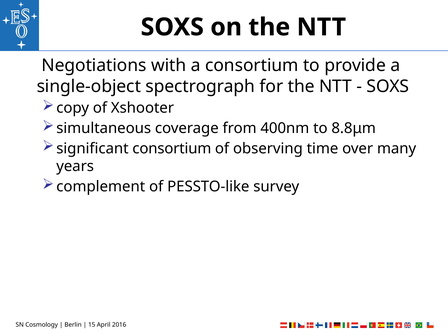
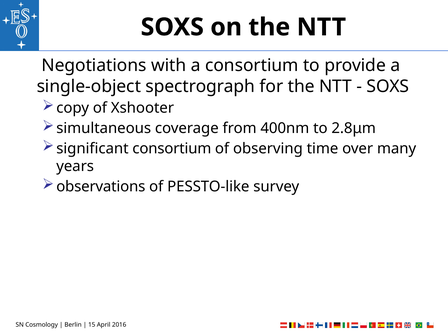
8.8μm: 8.8μm -> 2.8μm (354, 128)
complement: complement -> observations (101, 187)
